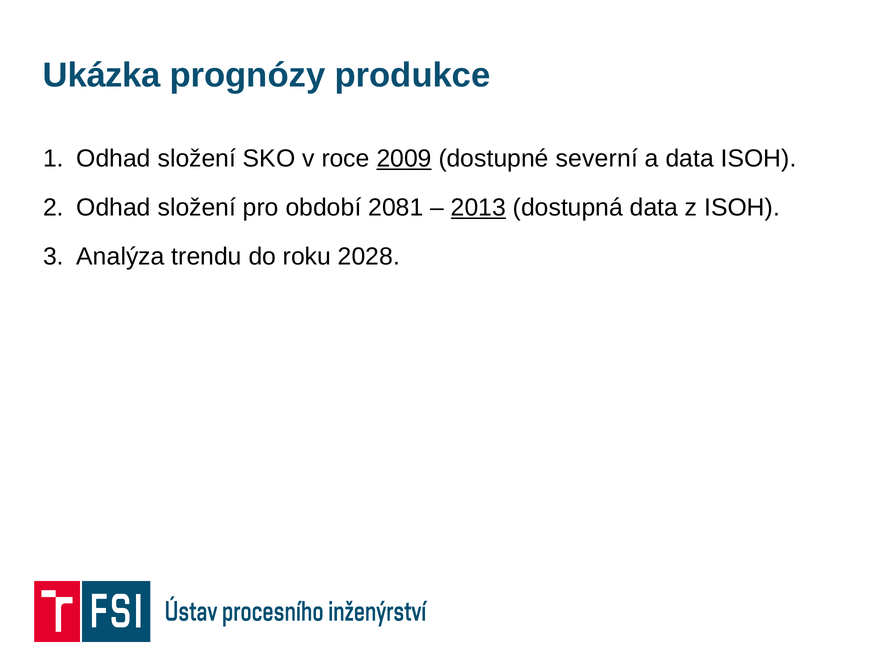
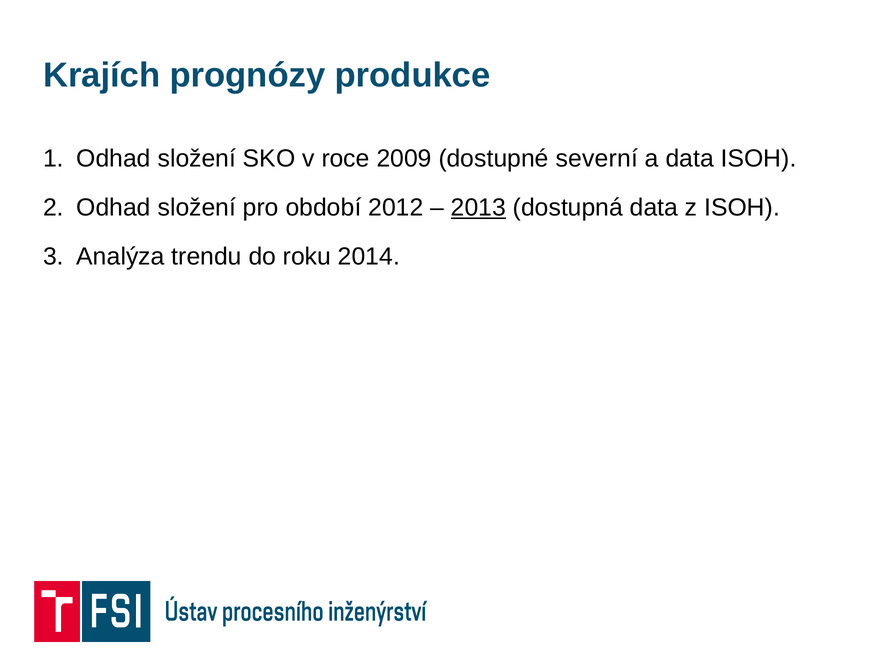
Ukázka: Ukázka -> Krajích (102, 76)
2009 underline: present -> none (404, 159)
2081: 2081 -> 2012 (396, 208)
2028: 2028 -> 2014 (369, 257)
